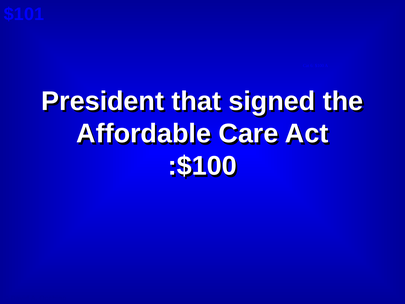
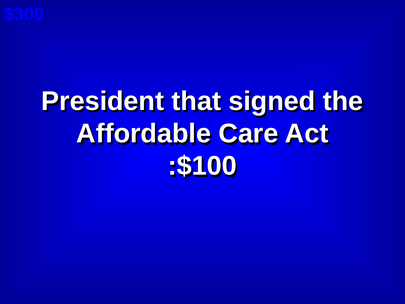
$101: $101 -> $300 (24, 14)
